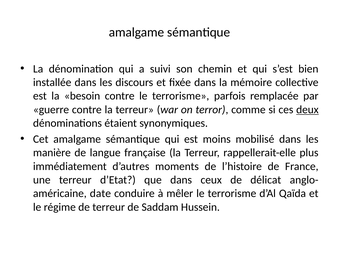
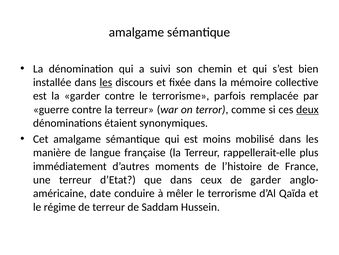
les underline: none -> present (106, 82)
la besoin: besoin -> garder (82, 96)
de délicat: délicat -> garder (266, 179)
